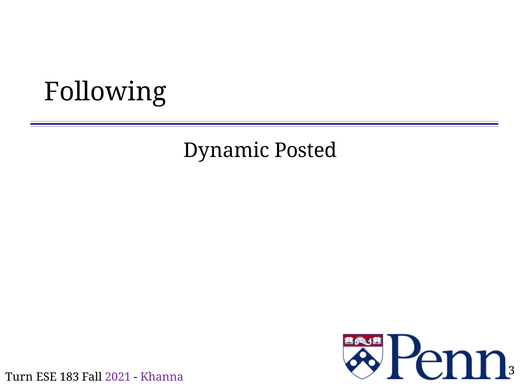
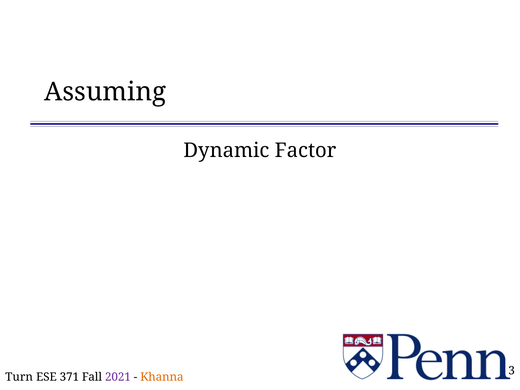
Following: Following -> Assuming (105, 92)
Posted: Posted -> Factor (306, 150)
183: 183 -> 371 (69, 377)
Khanna colour: purple -> orange (162, 377)
